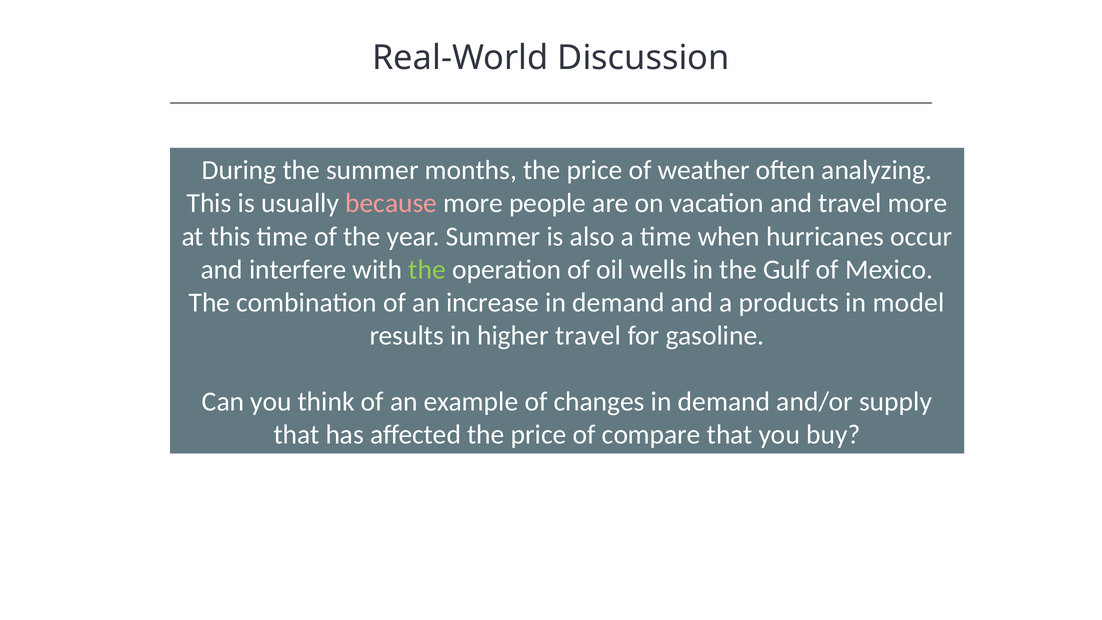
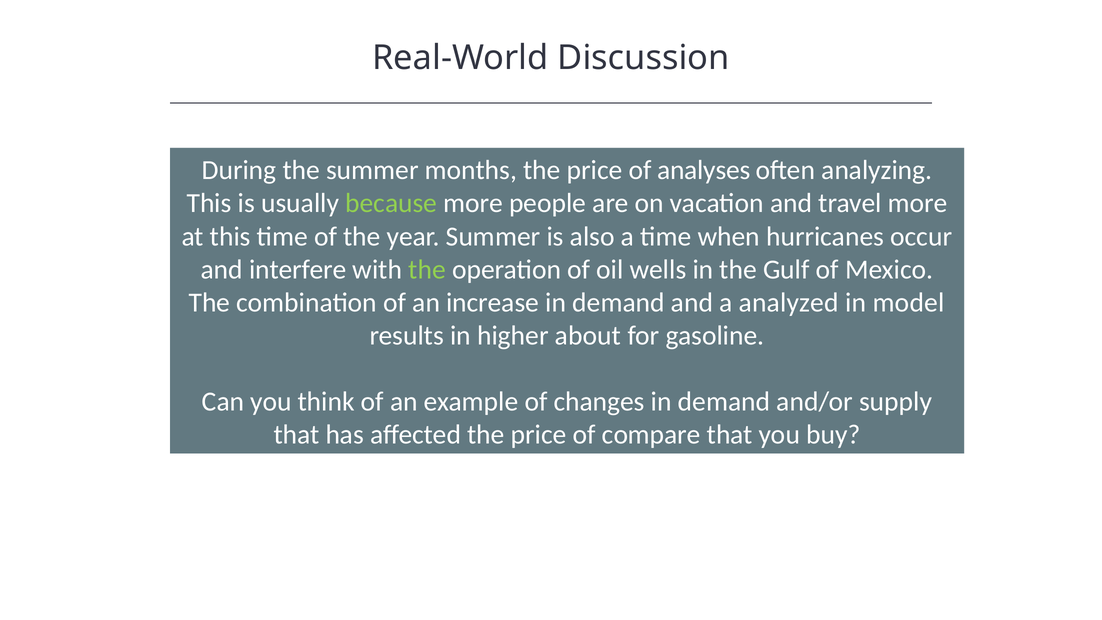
weather: weather -> analyses (704, 170)
because colour: pink -> light green (391, 203)
products: products -> analyzed (789, 302)
higher travel: travel -> about (588, 336)
